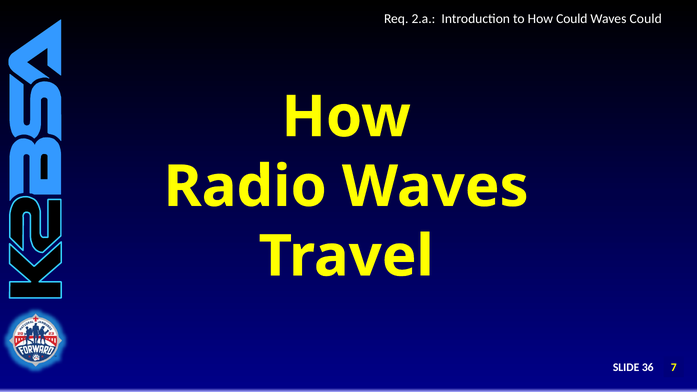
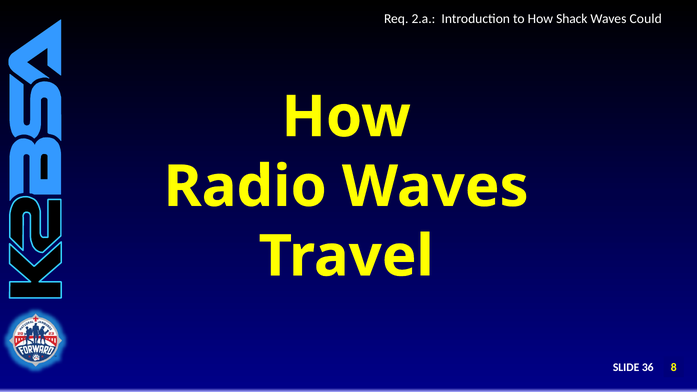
How Could: Could -> Shack (572, 19)
7: 7 -> 8 (674, 368)
